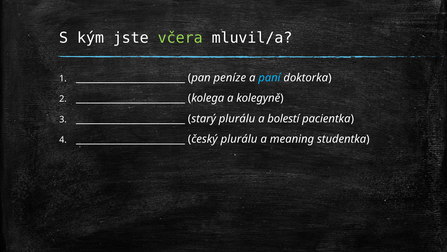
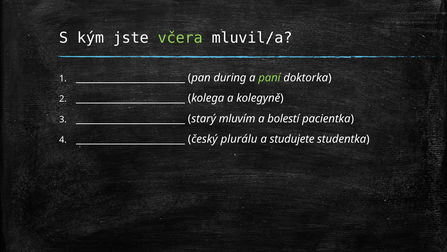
peníze: peníze -> during (230, 78)
paní colour: light blue -> light green (269, 78)
starý plurálu: plurálu -> mluvím (237, 118)
meaning: meaning -> studujete (292, 139)
